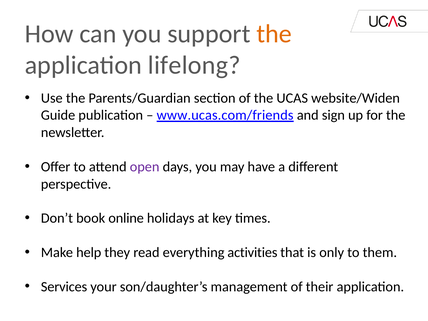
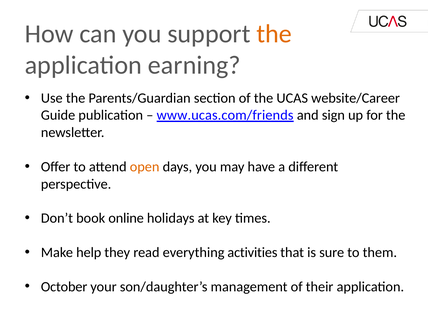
lifelong: lifelong -> earning (194, 65)
website/Widen: website/Widen -> website/Career (356, 98)
open colour: purple -> orange (145, 167)
only: only -> sure (332, 252)
Services: Services -> October (64, 287)
